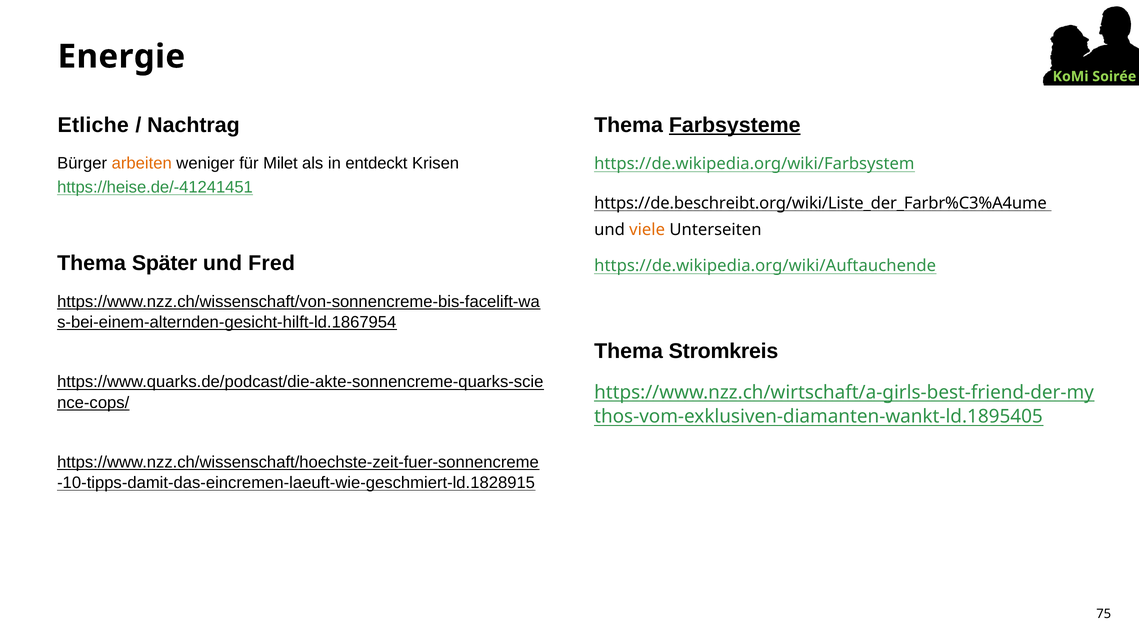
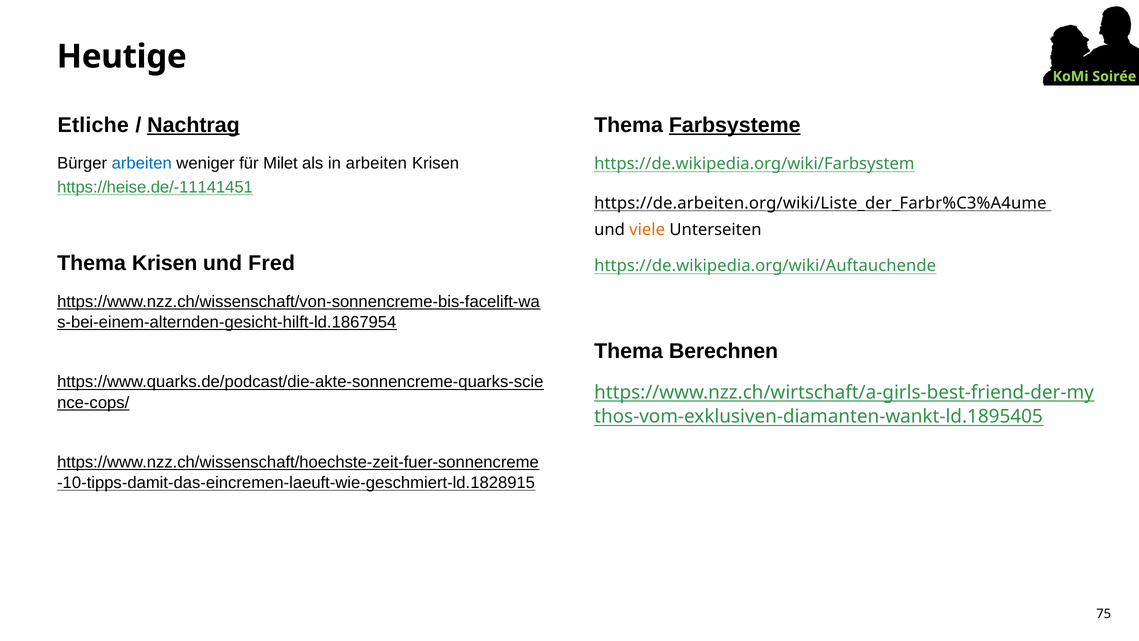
Energie: Energie -> Heutige (122, 57)
Nachtrag underline: none -> present (193, 125)
arbeiten colour: orange -> blue (142, 163)
in entdeckt: entdeckt -> arbeiten (376, 163)
https://heise.de/-41241451: https://heise.de/-41241451 -> https://heise.de/-11141451 (155, 187)
https://de.beschreibt.org/wiki/Liste_der_Farbr%C3%A4ume: https://de.beschreibt.org/wiki/Liste_der_Farbr%C3%A4ume -> https://de.arbeiten.org/wiki/Liste_der_Farbr%C3%A4ume (820, 203)
Thema Später: Später -> Krisen (165, 263)
Stromkreis: Stromkreis -> Berechnen (723, 351)
